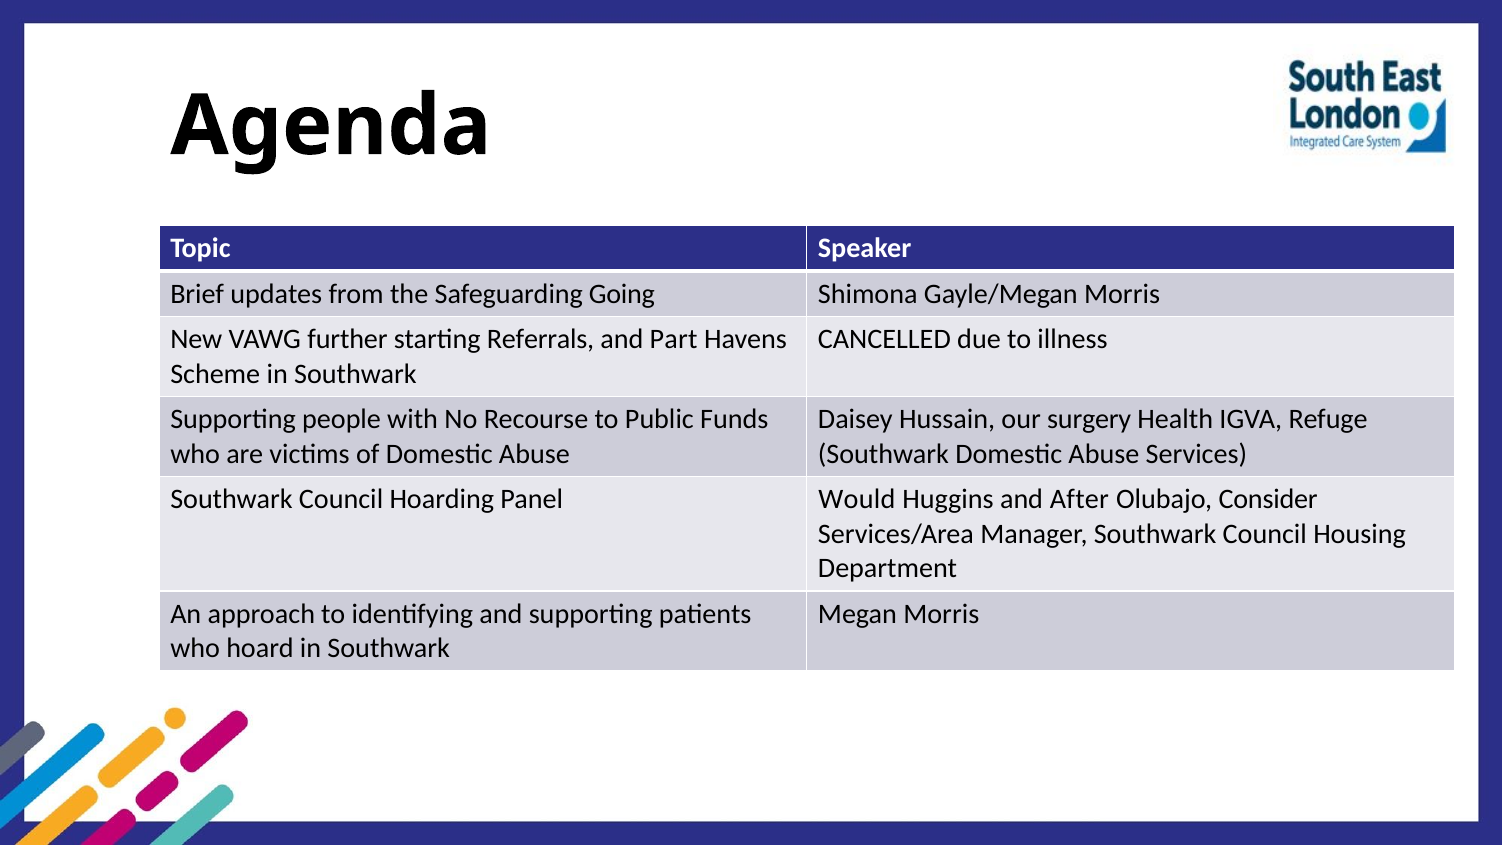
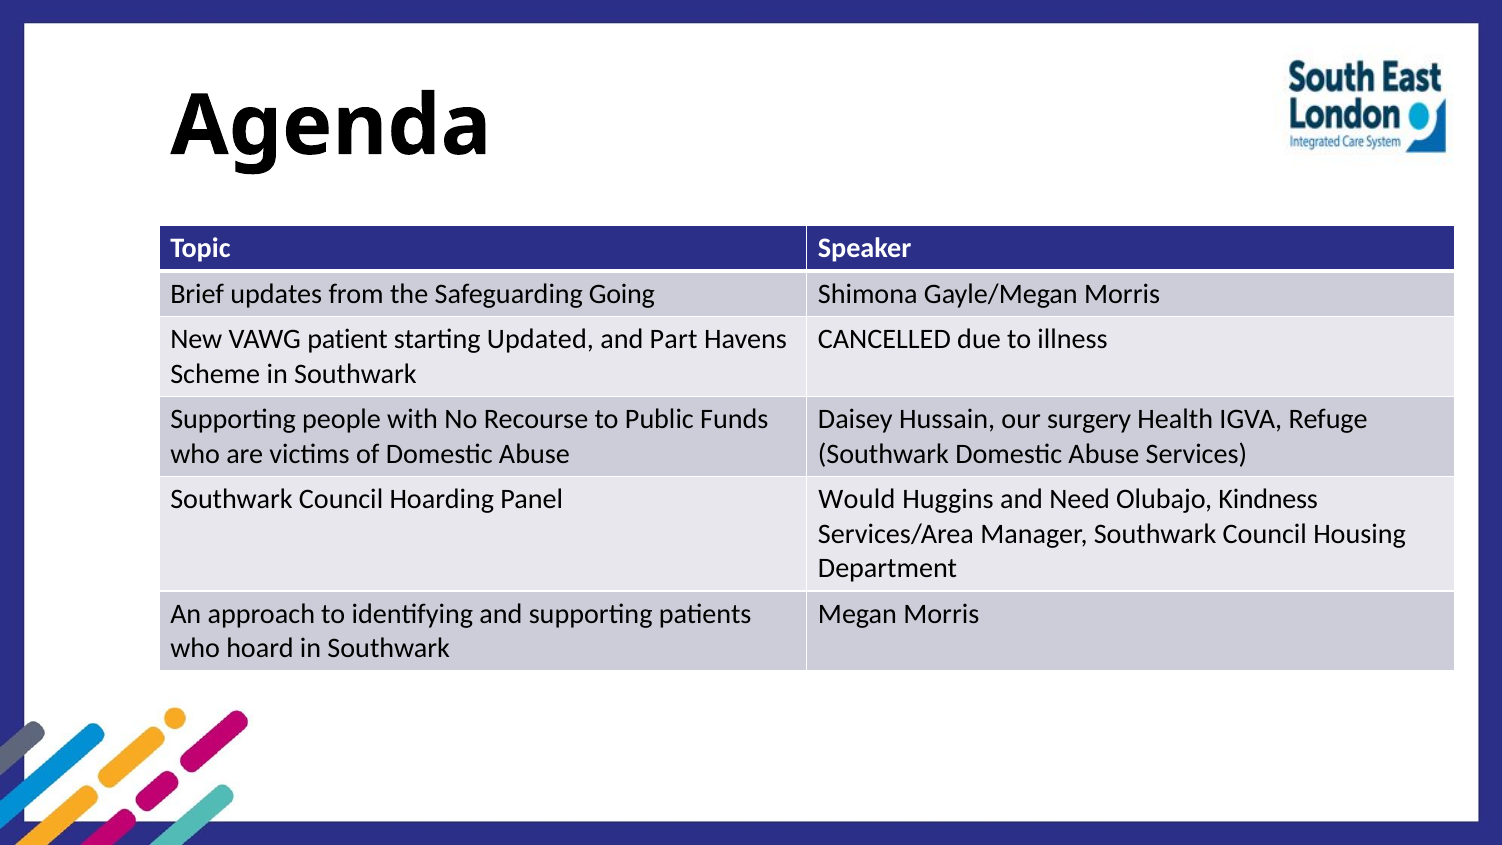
further: further -> patient (348, 339)
Referrals: Referrals -> Updated (540, 339)
After: After -> Need (1080, 500)
Consider: Consider -> Kindness (1268, 500)
